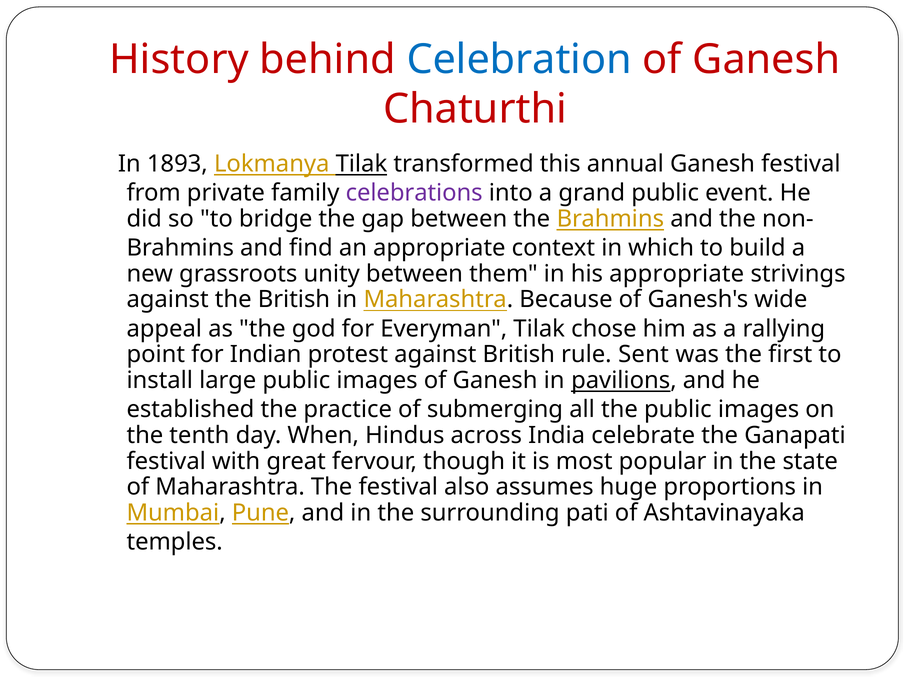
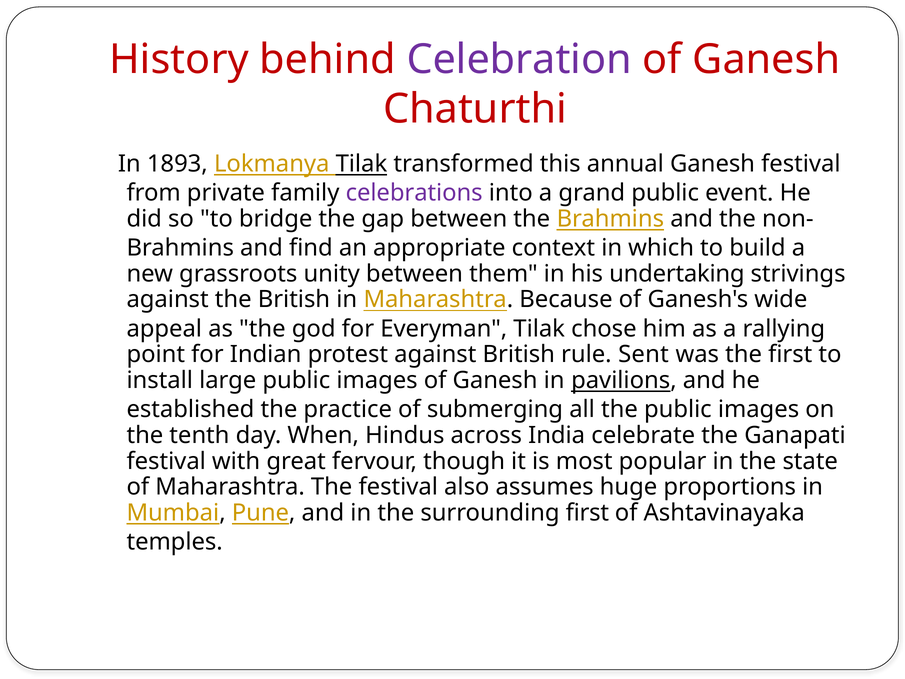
Celebration colour: blue -> purple (519, 59)
his appropriate: appropriate -> undertaking (677, 274)
surrounding pati: pati -> first (587, 513)
